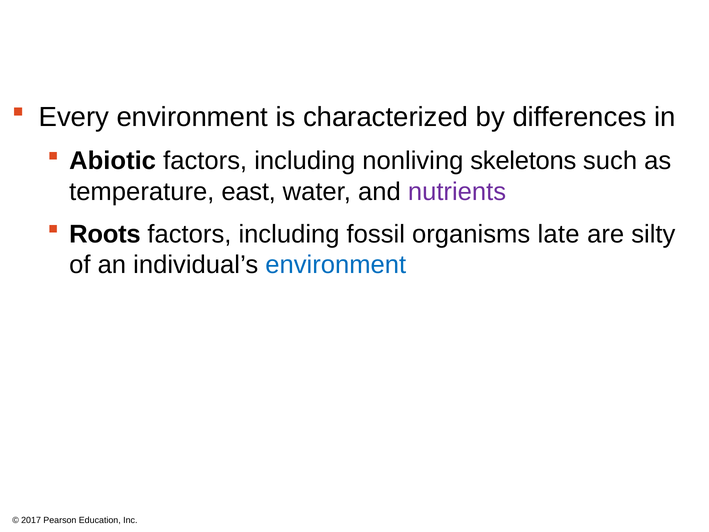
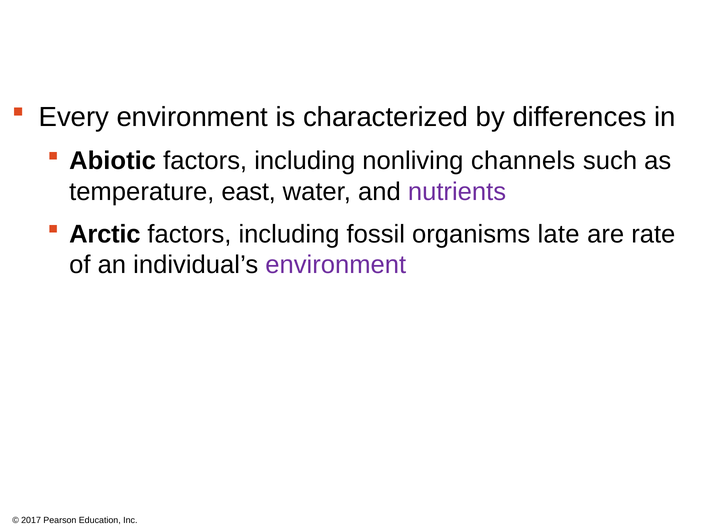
skeletons: skeletons -> channels (523, 161)
Roots: Roots -> Arctic (105, 234)
silty: silty -> rate (653, 234)
environment colour: blue -> purple (336, 265)
